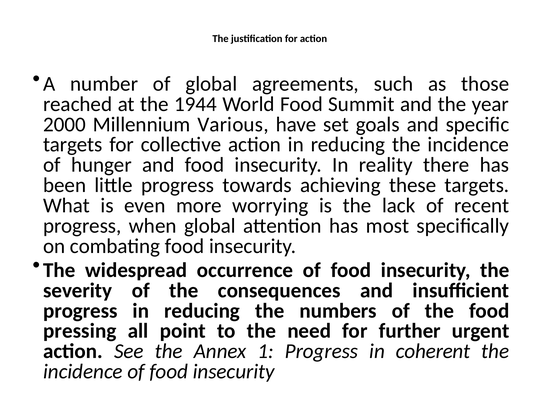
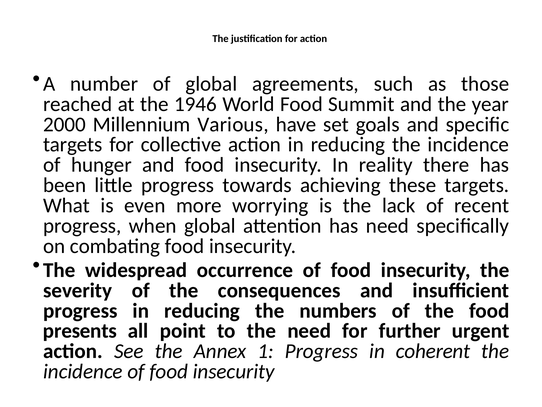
1944: 1944 -> 1946 (196, 104)
has most: most -> need (388, 226)
pressing: pressing -> presents (80, 331)
